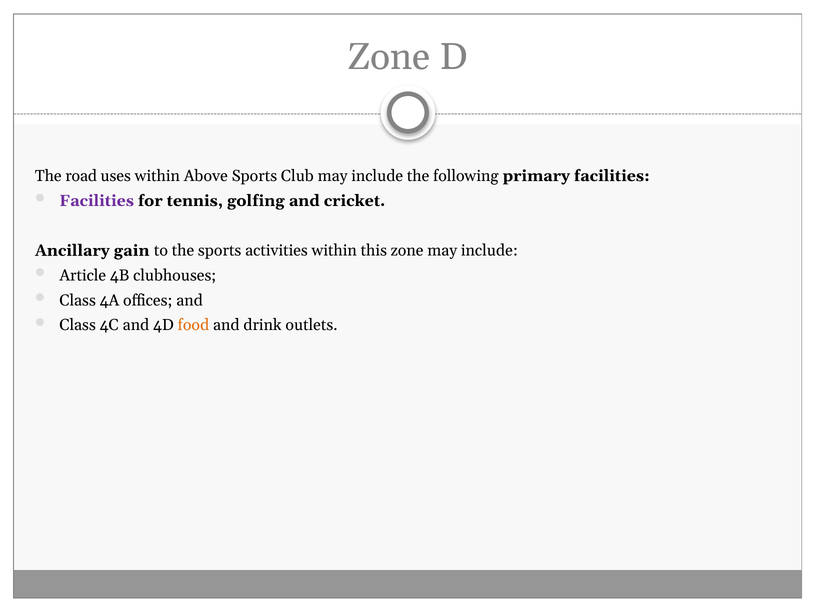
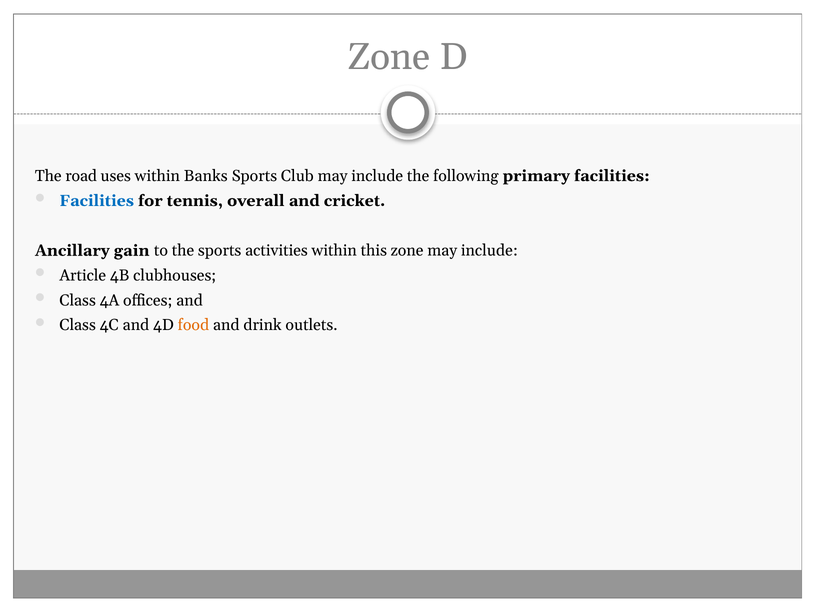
Above: Above -> Banks (206, 176)
Facilities colour: purple -> blue (97, 201)
golfing: golfing -> overall (256, 201)
